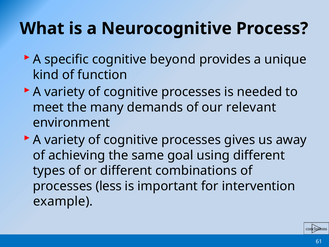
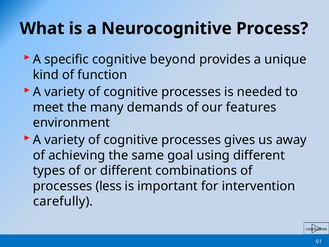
relevant: relevant -> features (251, 107)
example: example -> carefully (63, 201)
